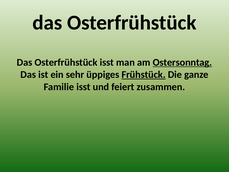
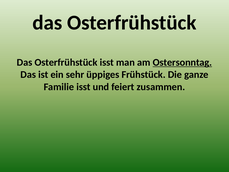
Frühstück underline: present -> none (144, 75)
